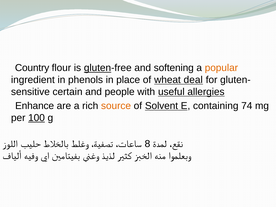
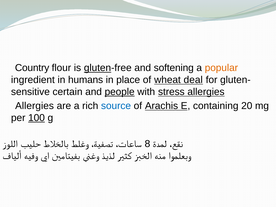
phenols: phenols -> humans (86, 80)
people underline: none -> present (120, 92)
useful: useful -> stress (171, 92)
Enhance: Enhance -> Allergies (35, 106)
source colour: orange -> blue (116, 106)
Solvent: Solvent -> Arachis (162, 106)
74: 74 -> 20 (247, 106)
